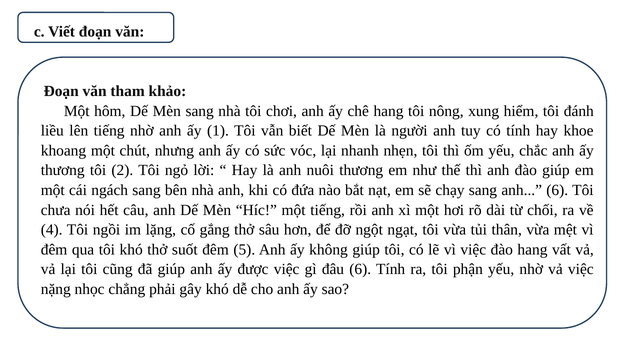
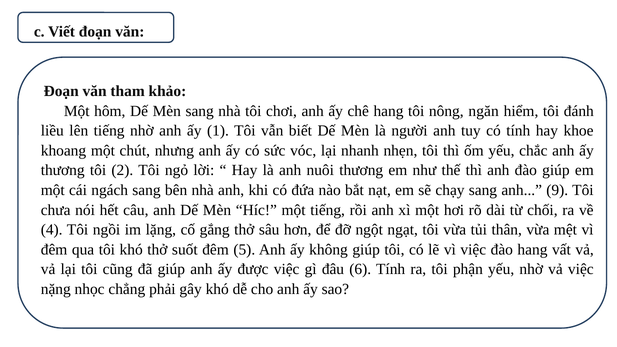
xung: xung -> ngăn (484, 111)
anh 6: 6 -> 9 (557, 190)
